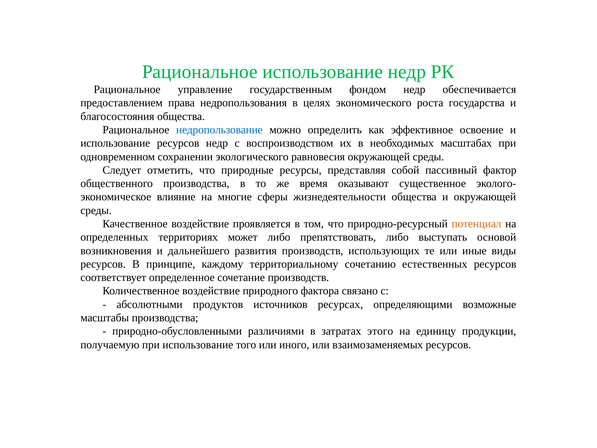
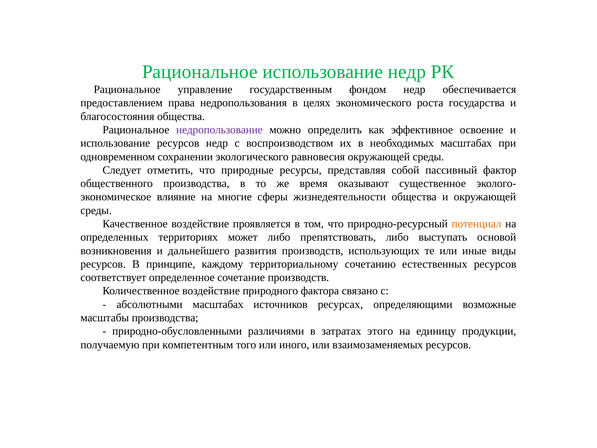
недропользование colour: blue -> purple (219, 130)
абсолютными продуктов: продуктов -> масштабах (218, 304)
при использование: использование -> компетентным (198, 344)
